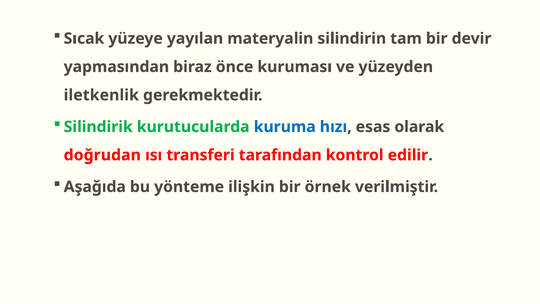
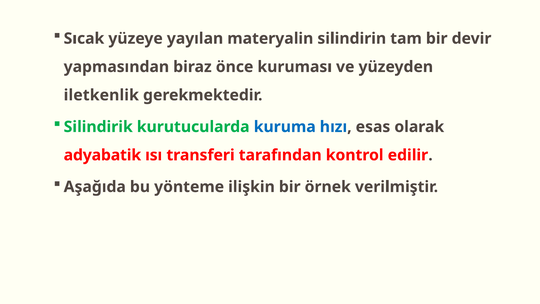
doğrudan: doğrudan -> adyabatik (102, 155)
